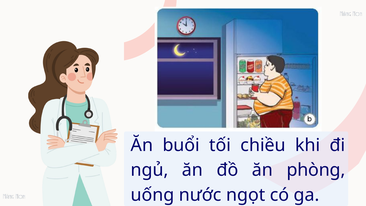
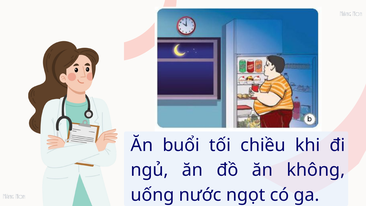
phòng: phòng -> không (316, 170)
